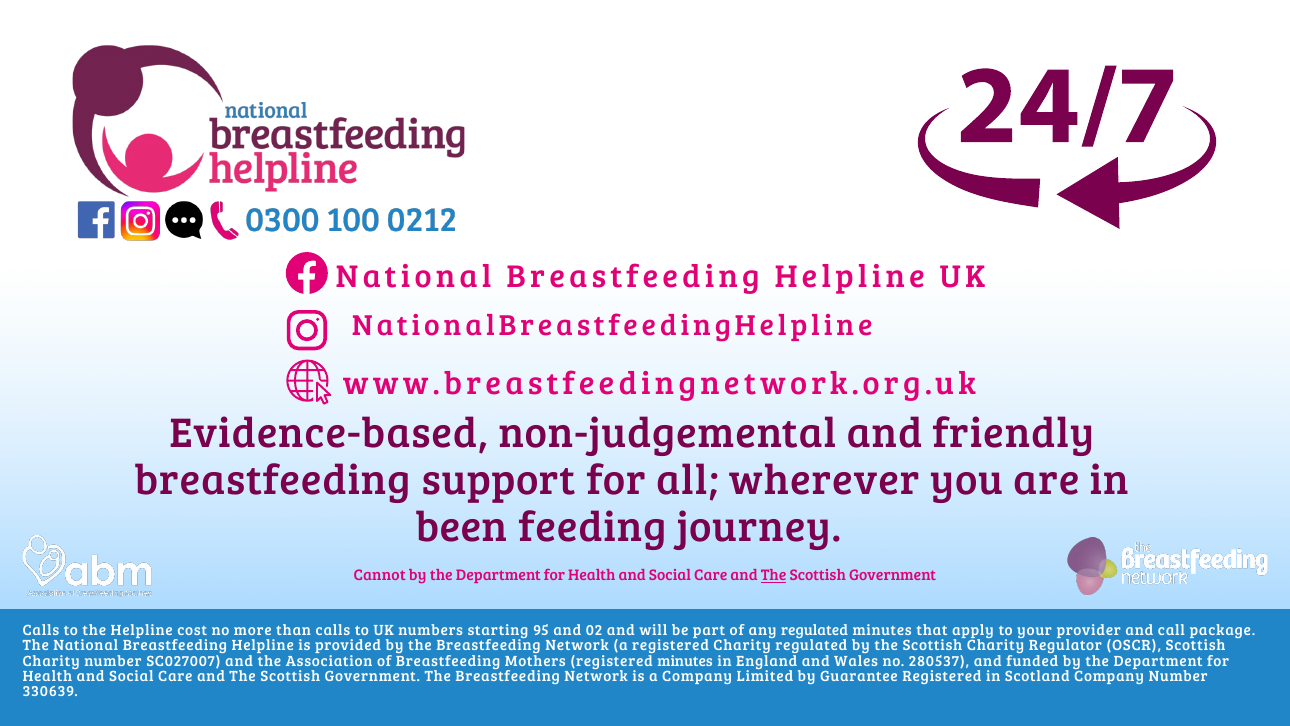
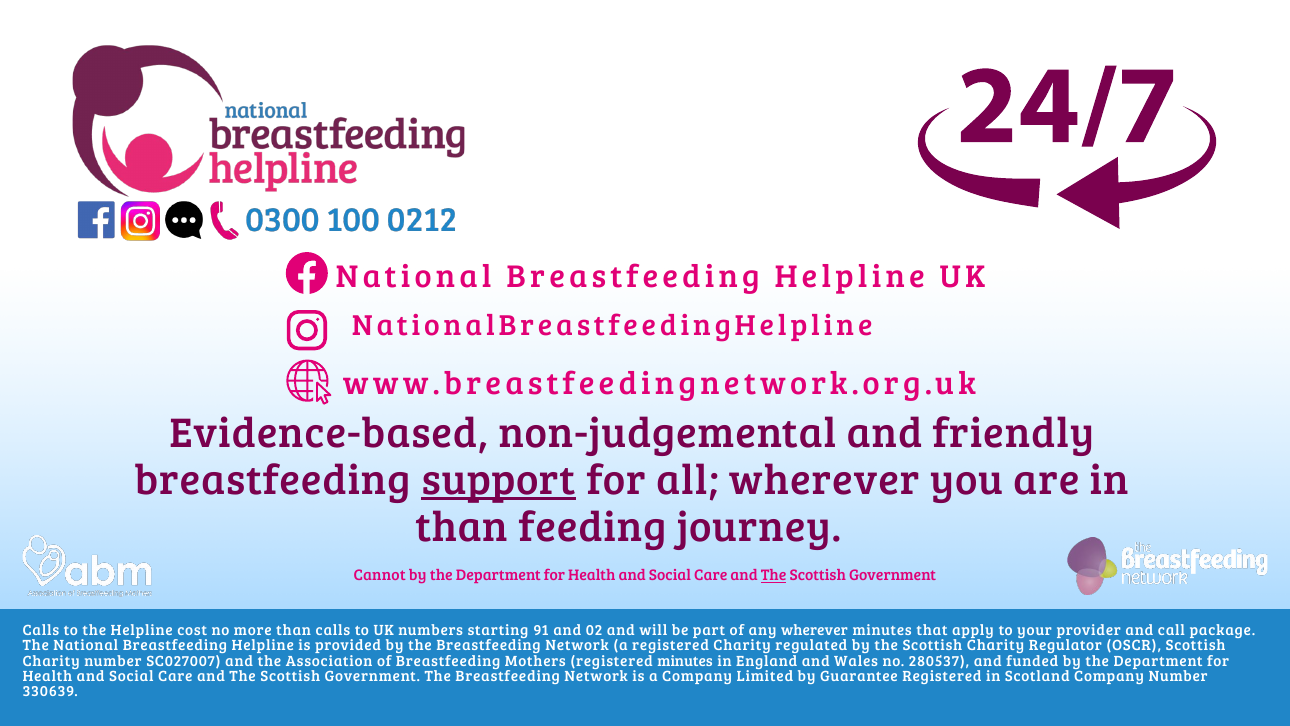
support underline: none -> present (498, 480)
been: been -> than (461, 527)
95: 95 -> 91 (541, 630)
any regulated: regulated -> wherever (814, 630)
